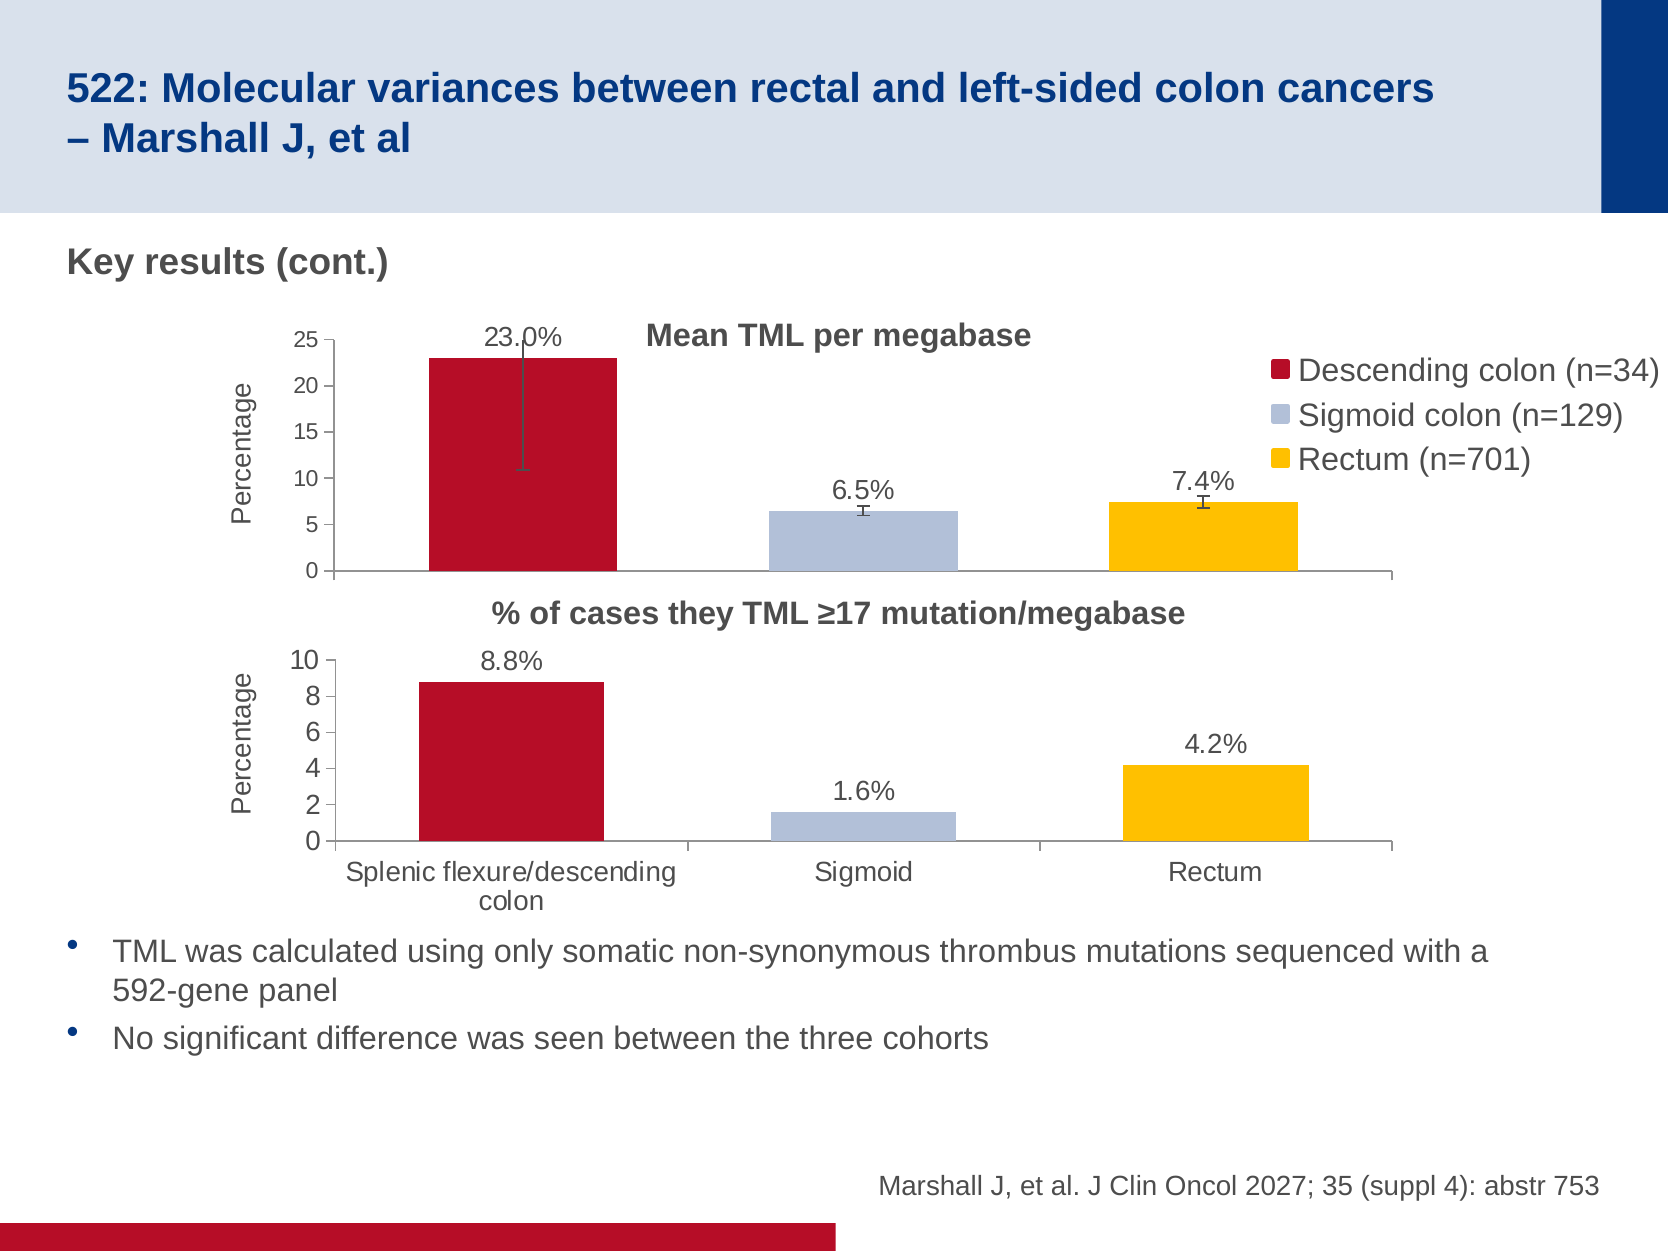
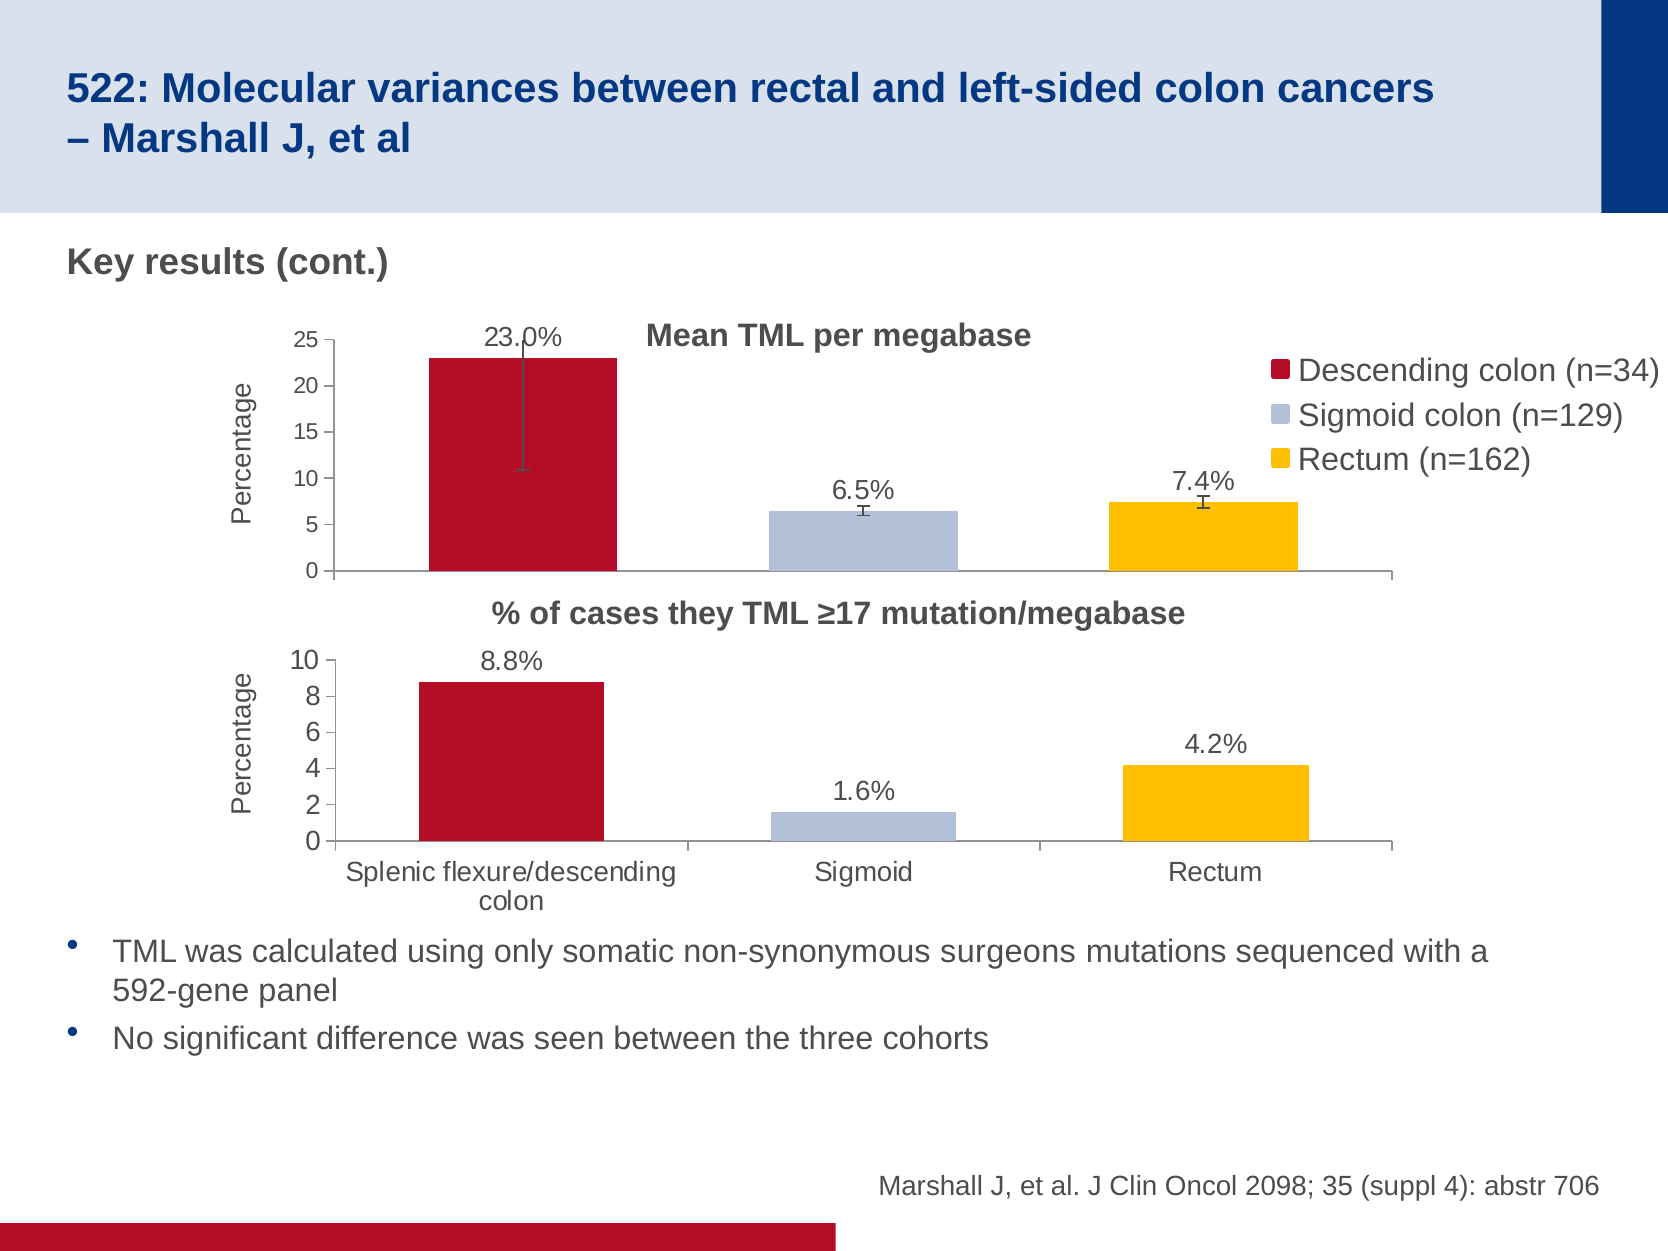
n=701: n=701 -> n=162 (1475, 460)
thrombus: thrombus -> surgeons (1008, 952)
2027: 2027 -> 2098 (1280, 1186)
753: 753 -> 706 (1577, 1186)
